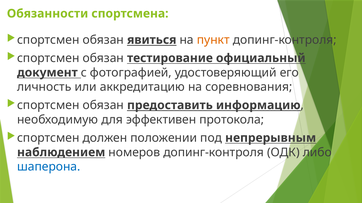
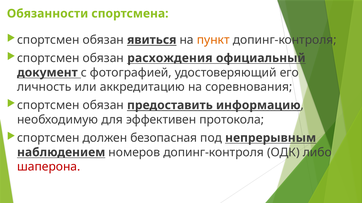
тестирование: тестирование -> расхождения (170, 58)
положении: положении -> безопасная (164, 138)
шаперона colour: blue -> red (49, 167)
